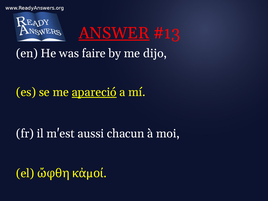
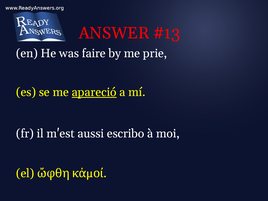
ANSWER underline: present -> none (114, 33)
dijo: dijo -> prie (155, 53)
chacun: chacun -> escribo (126, 134)
